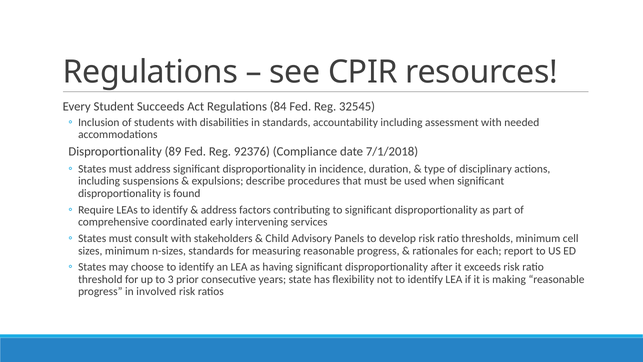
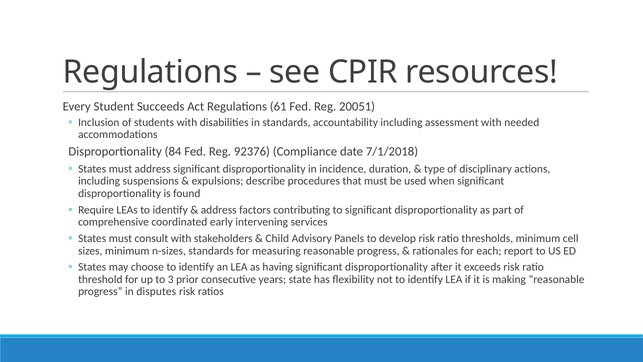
84: 84 -> 61 (278, 107)
32545: 32545 -> 20051 (357, 107)
89: 89 -> 84 (173, 152)
involved: involved -> disputes (156, 291)
